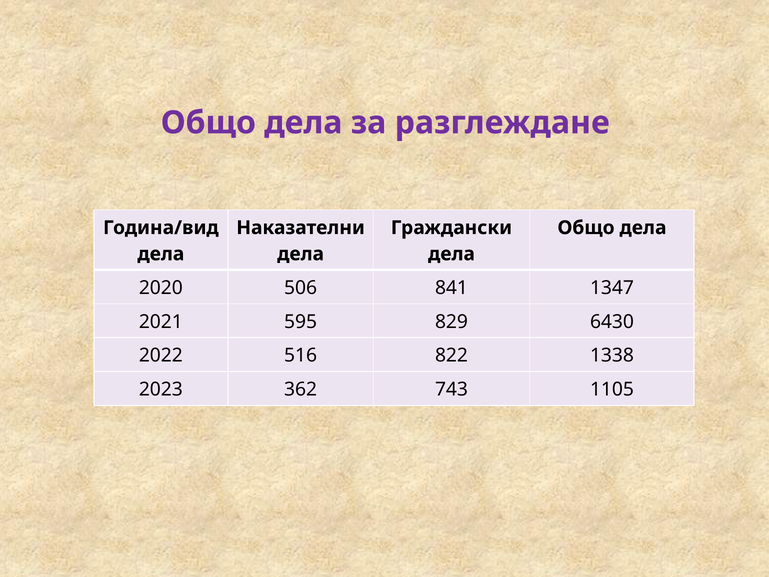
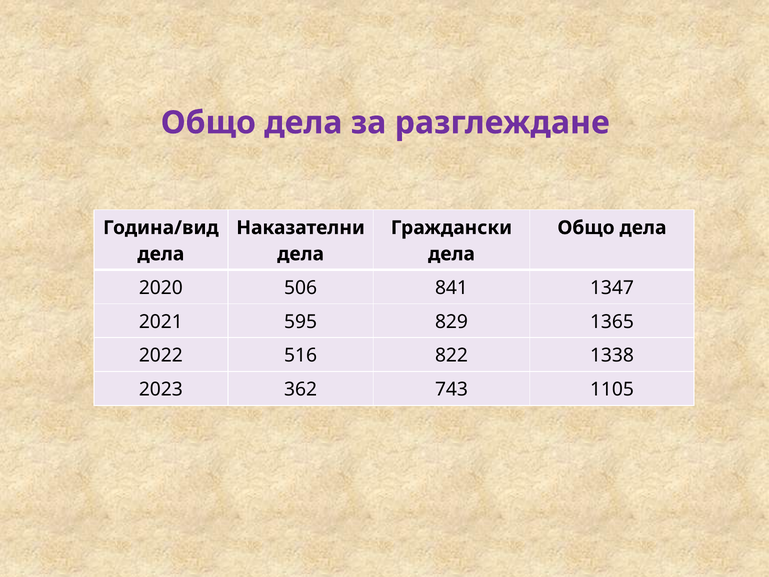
6430: 6430 -> 1365 (612, 322)
